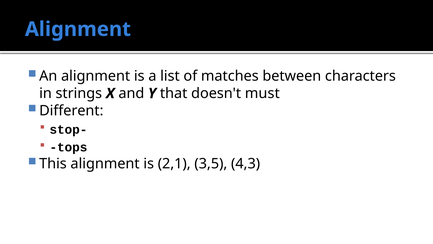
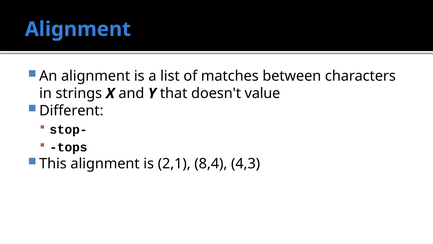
must: must -> value (262, 93)
3,5: 3,5 -> 8,4 (211, 163)
